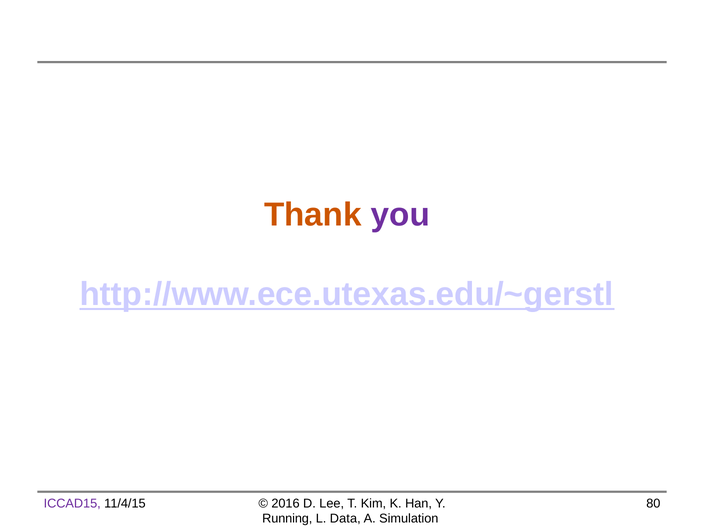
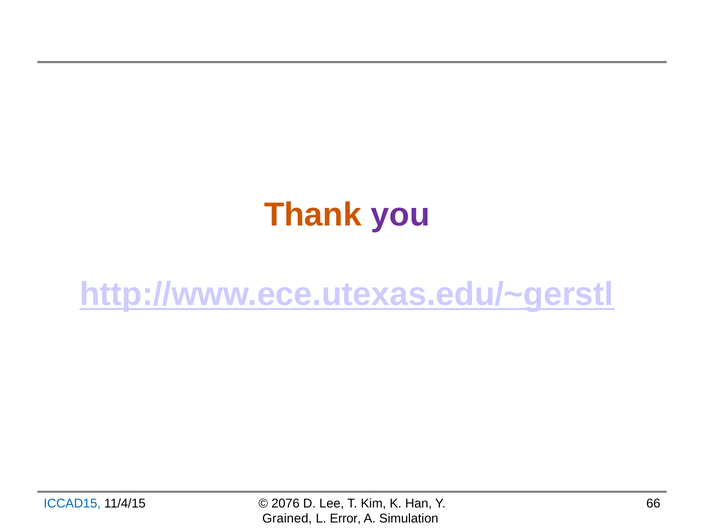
ICCAD15 colour: purple -> blue (72, 503)
2016: 2016 -> 2076 (285, 503)
80: 80 -> 66 (653, 503)
Running: Running -> Grained (287, 519)
Data: Data -> Error (345, 519)
